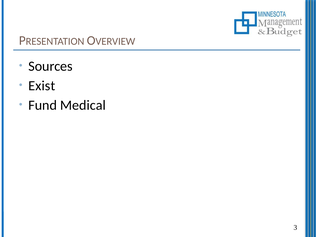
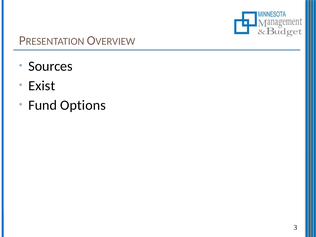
Medical: Medical -> Options (83, 105)
